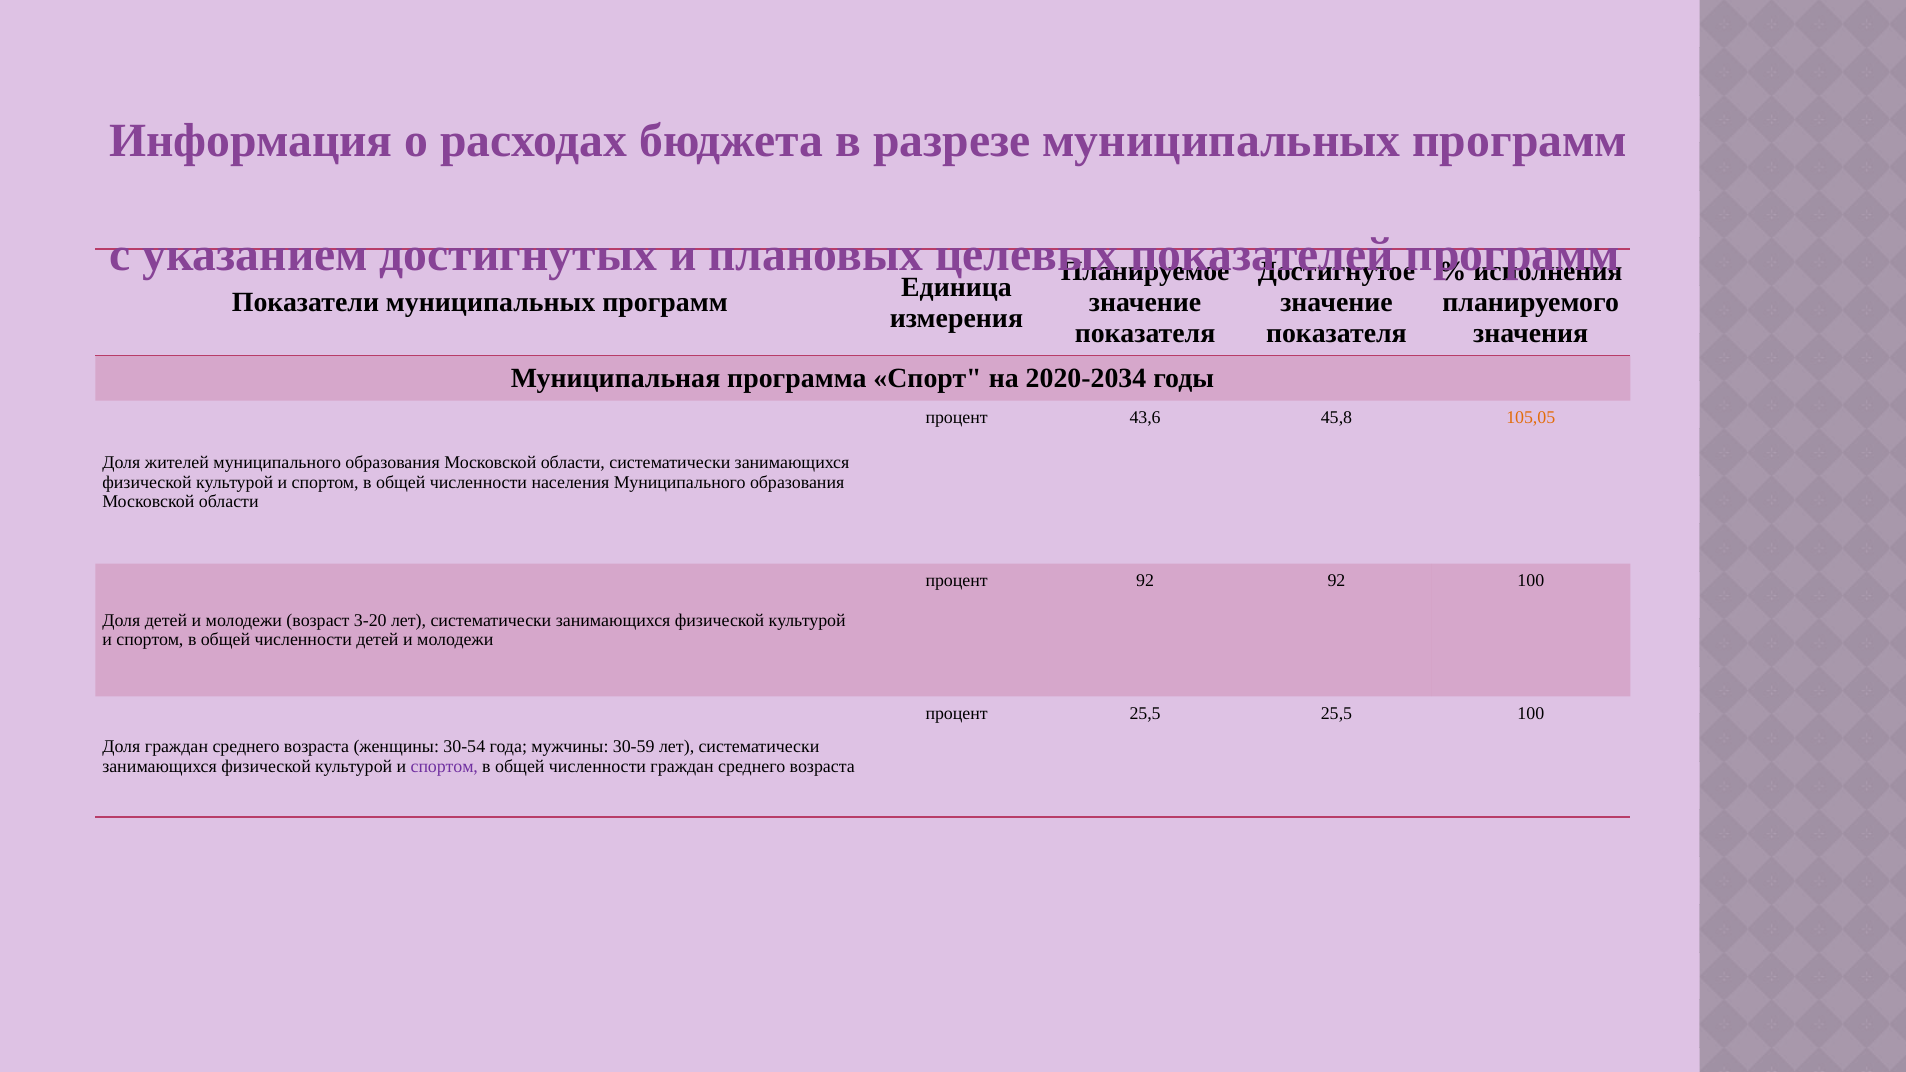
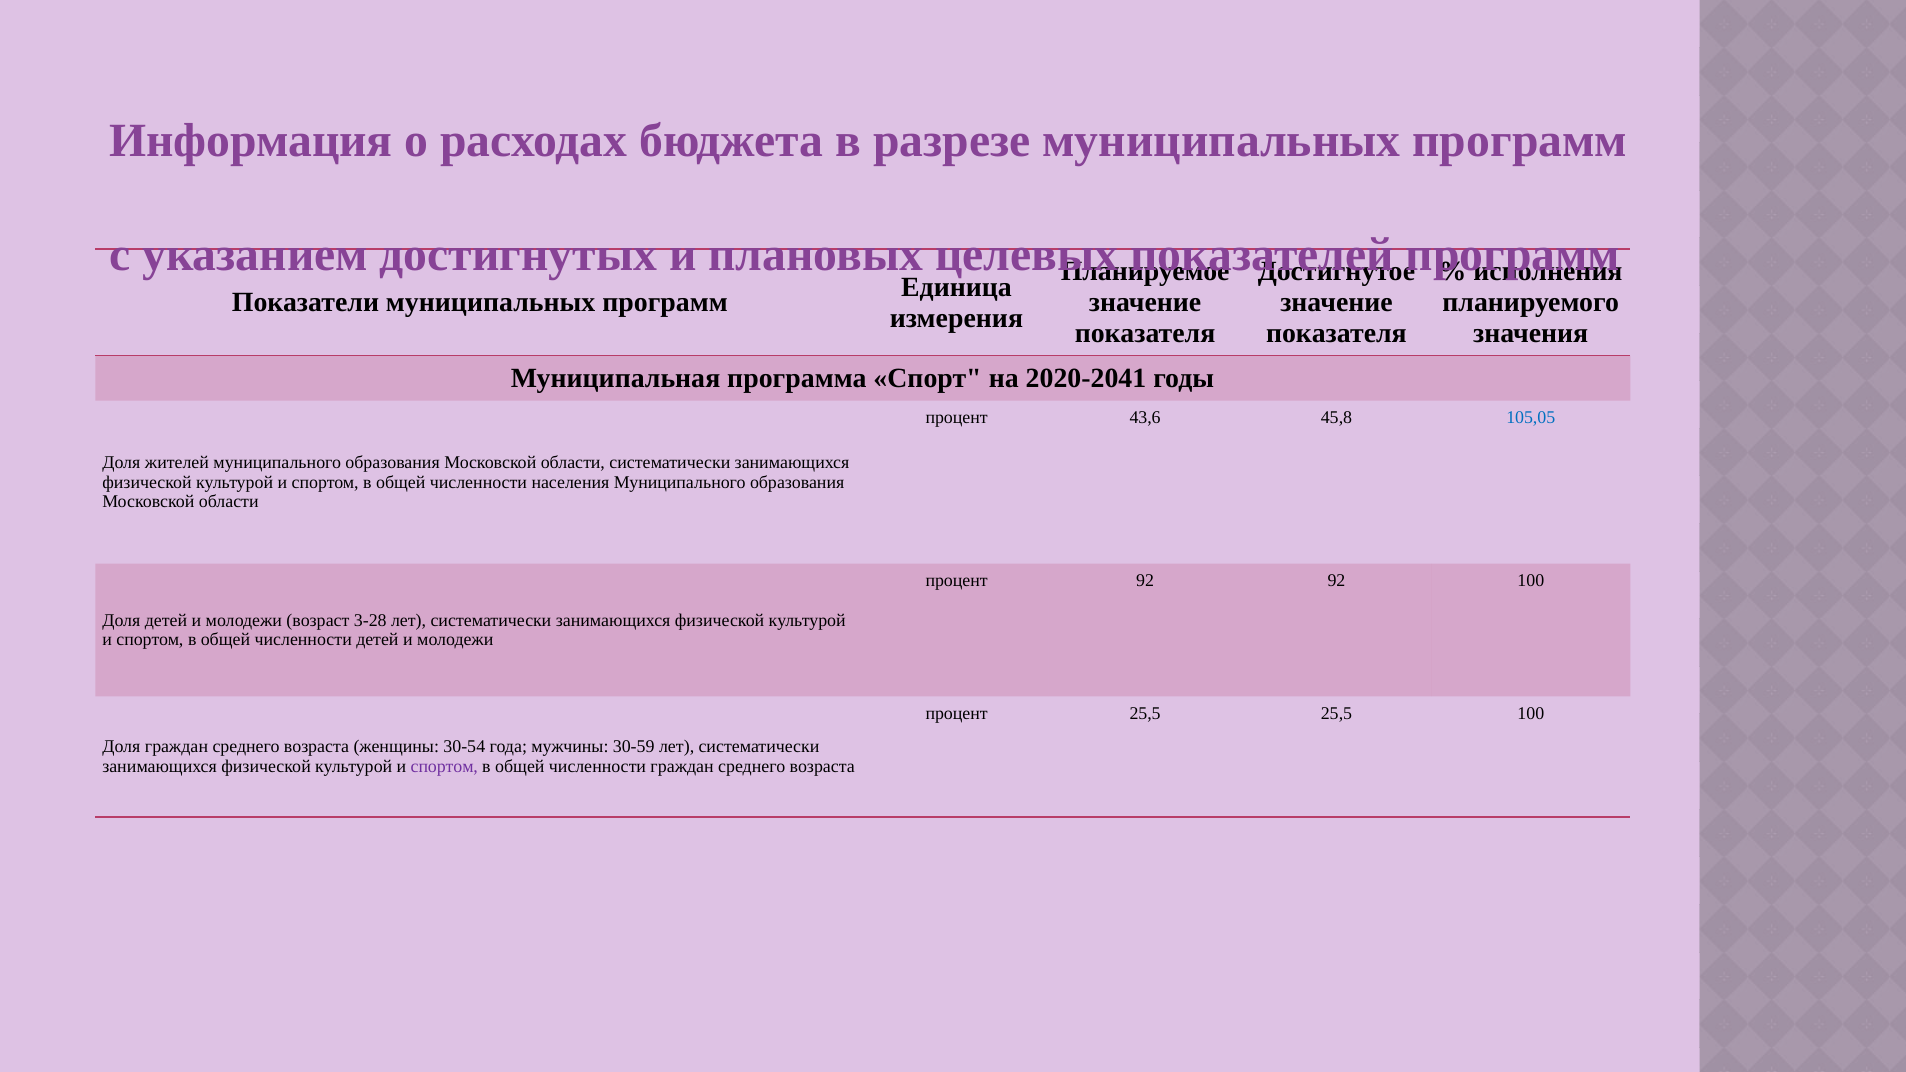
2020-2034: 2020-2034 -> 2020-2041 (1086, 378)
105,05 colour: orange -> blue (1531, 418)
3-20: 3-20 -> 3-28 (370, 620)
